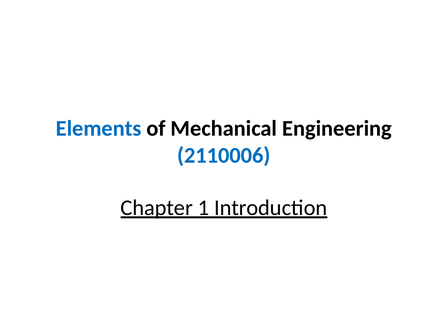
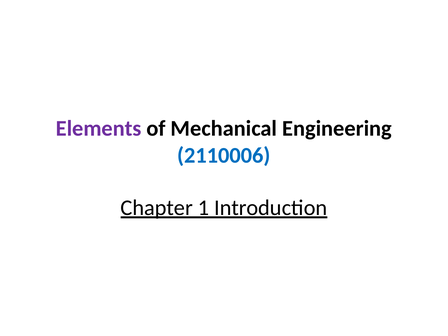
Elements colour: blue -> purple (99, 129)
